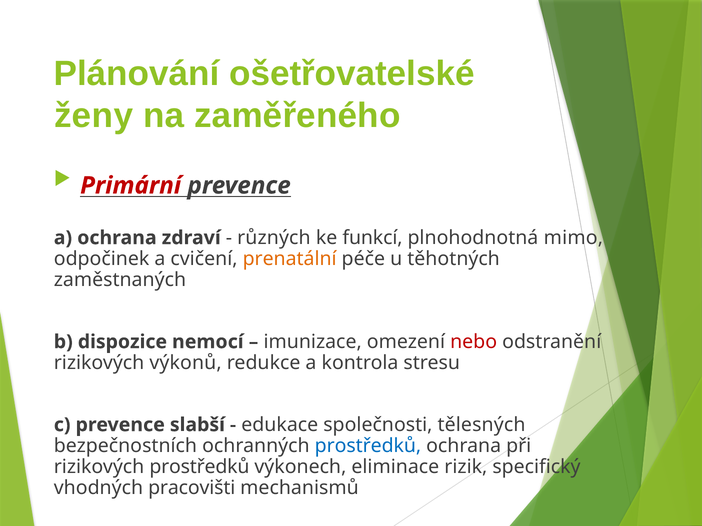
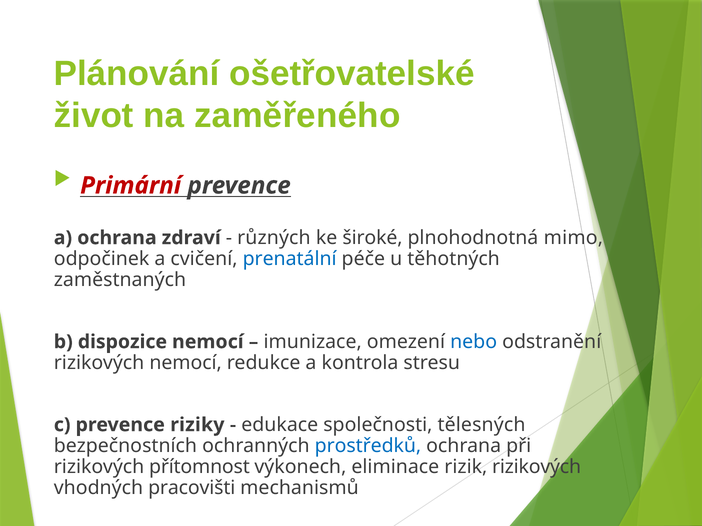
ženy: ženy -> život (94, 116)
funkcí: funkcí -> široké (372, 238)
prenatální colour: orange -> blue (290, 259)
nebo colour: red -> blue (474, 342)
rizikových výkonů: výkonů -> nemocí (186, 363)
slabší: slabší -> riziky (197, 425)
rizikových prostředků: prostředků -> přítomnost (199, 467)
rizik specifický: specifický -> rizikových (537, 467)
